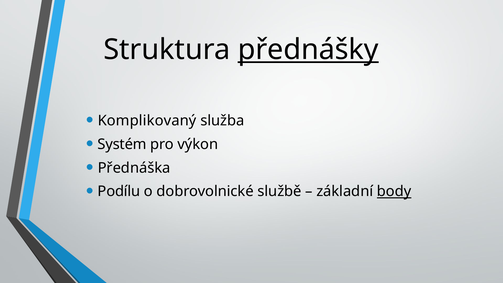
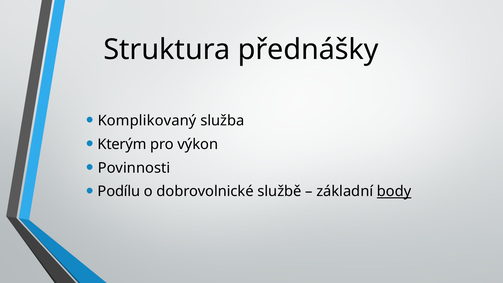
přednášky underline: present -> none (308, 50)
Systém: Systém -> Kterým (122, 144)
Přednáška: Přednáška -> Povinnosti (134, 168)
